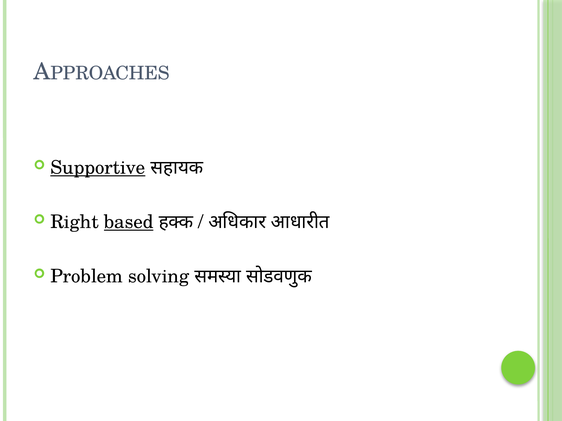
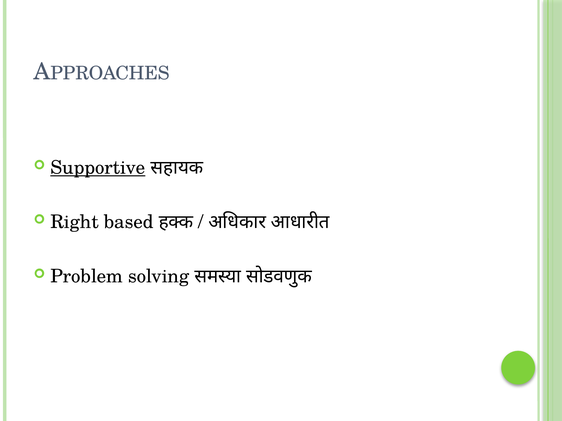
based underline: present -> none (129, 222)
